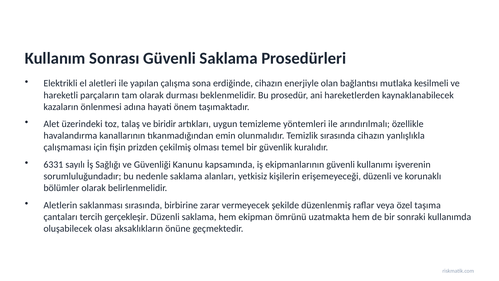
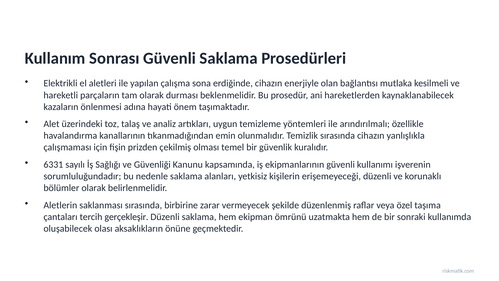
biridir: biridir -> analiz (165, 124)
